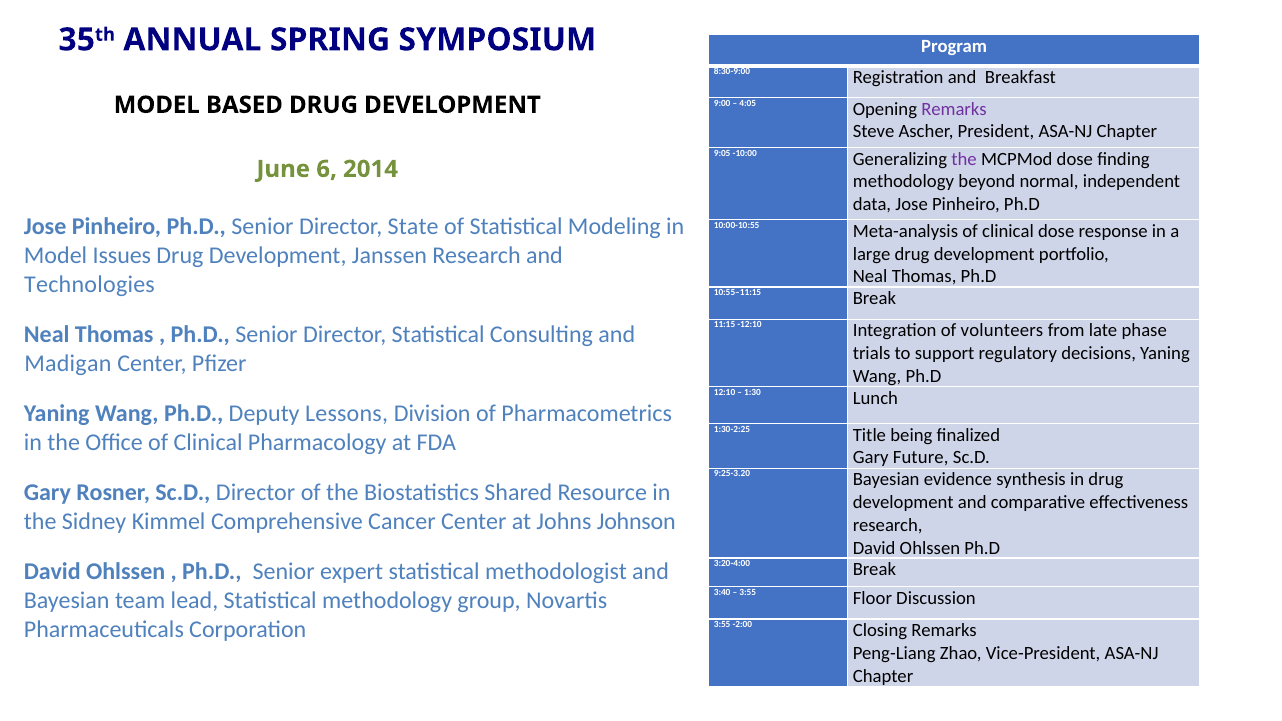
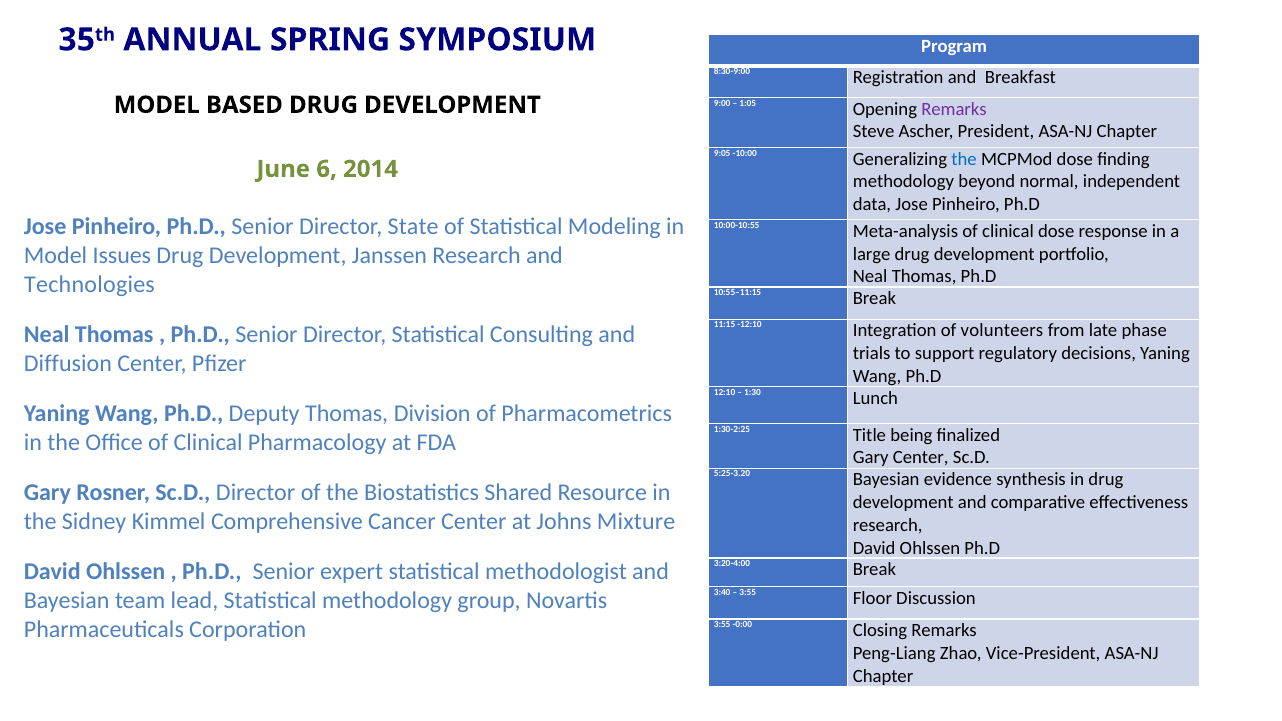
4:05: 4:05 -> 1:05 (748, 103)
the colour: purple -> blue (964, 159)
Madigan: Madigan -> Diffusion (68, 364)
Deputy Lessons: Lessons -> Thomas (347, 414)
Gary Future: Future -> Center (921, 458)
9:25-3.20: 9:25-3.20 -> 5:25-3.20 (732, 474)
Johnson: Johnson -> Mixture (636, 522)
-2:00: -2:00 -> -0:00 (742, 625)
